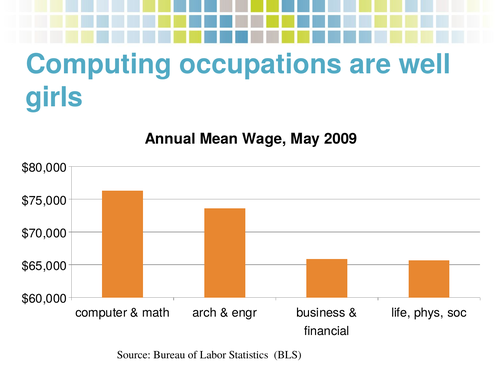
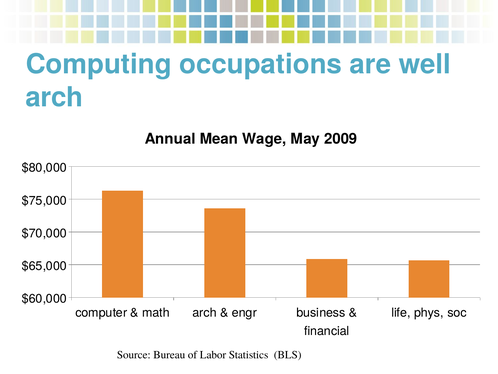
girls: girls -> arch (54, 97)
